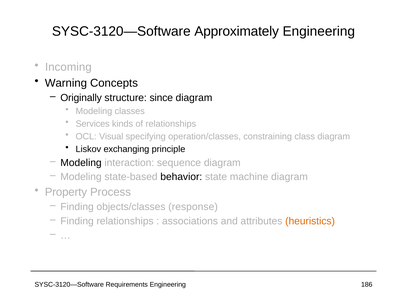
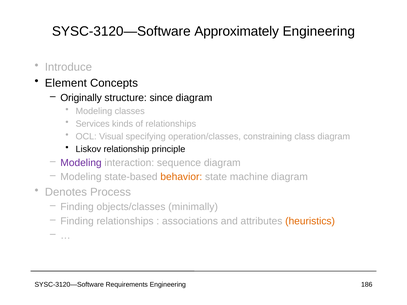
Incoming: Incoming -> Introduce (68, 67)
Warning: Warning -> Element (66, 83)
exchanging: exchanging -> relationship (126, 149)
Modeling colour: black -> purple (81, 163)
behavior colour: black -> orange (181, 177)
Property: Property -> Denotes (66, 192)
response: response -> minimally (193, 207)
